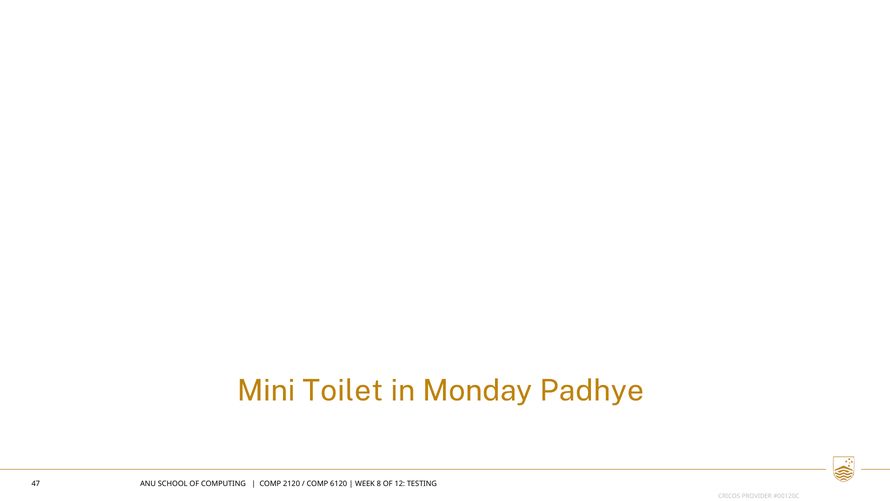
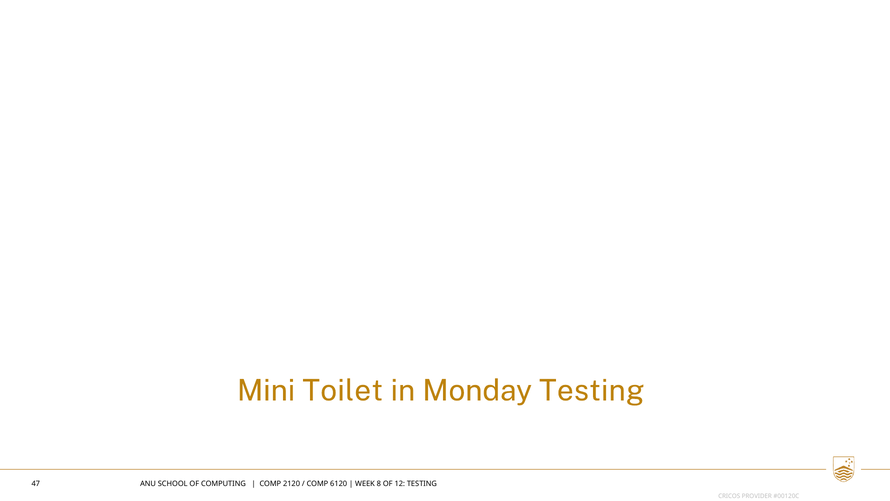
Monday Padhye: Padhye -> Testing (592, 390)
